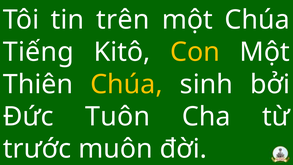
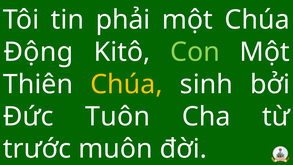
trên: trên -> phải (123, 20)
Tiếng: Tiếng -> Động (38, 52)
Con colour: yellow -> light green (195, 52)
